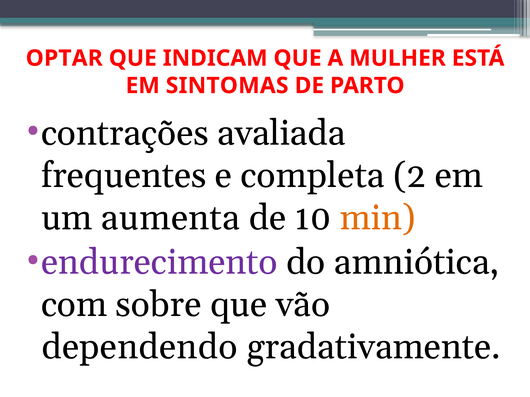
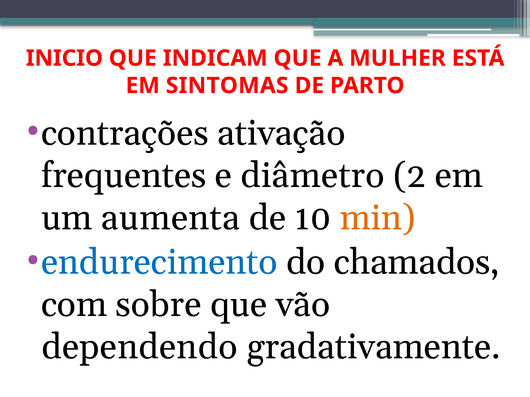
OPTAR: OPTAR -> INICIO (64, 58)
avaliada: avaliada -> ativação (281, 133)
completa: completa -> diâmetro (313, 176)
endurecimento colour: purple -> blue (159, 263)
amniótica: amniótica -> chamados (417, 263)
